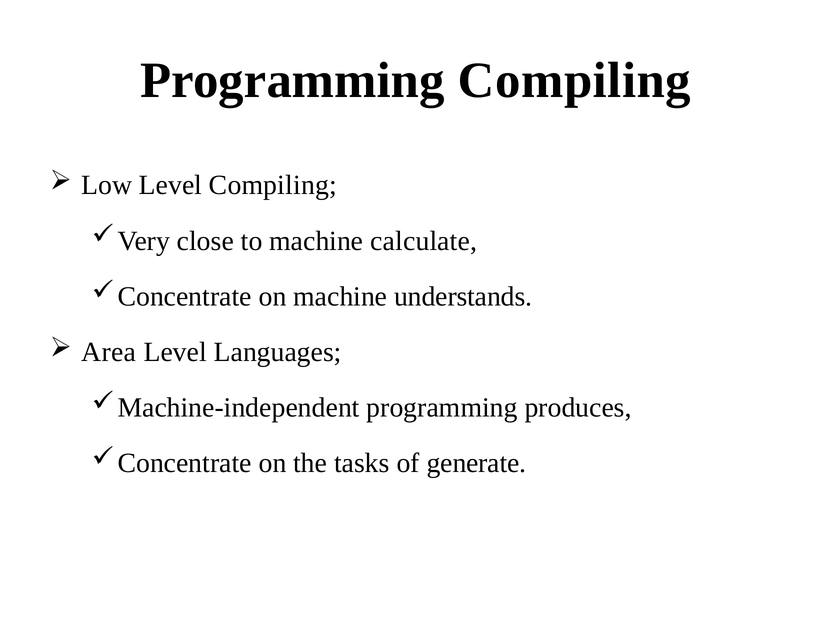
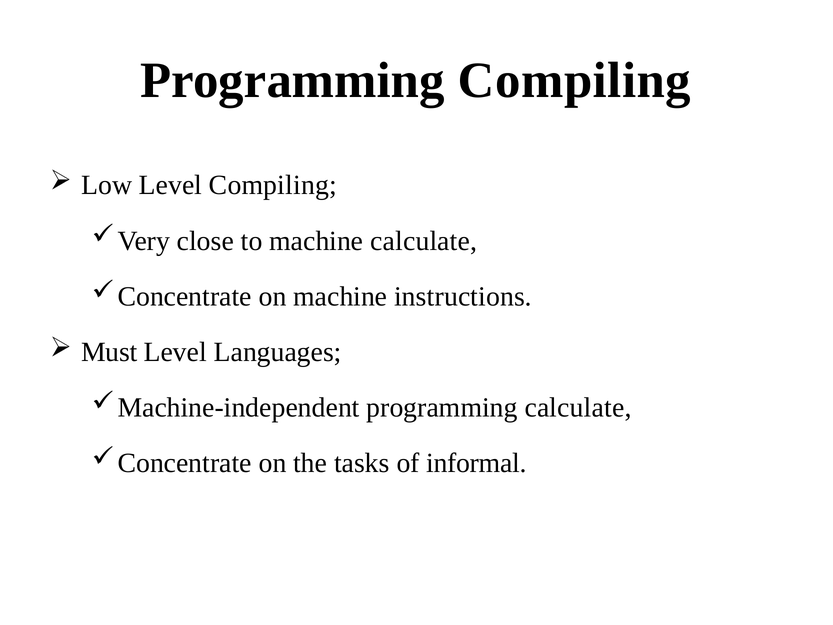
understands: understands -> instructions (463, 296)
Area: Area -> Must (109, 352)
programming produces: produces -> calculate (578, 407)
generate: generate -> informal (476, 463)
